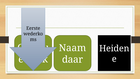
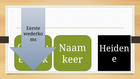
daar: daar -> keer (72, 59)
